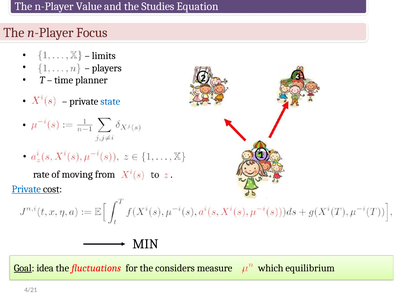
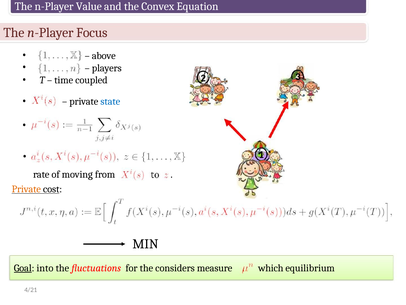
Studies: Studies -> Convex (158, 6)
limits: limits -> above (104, 56)
planner: planner -> coupled (91, 80)
Private colour: blue -> orange (26, 189)
idea: idea -> into (45, 268)
